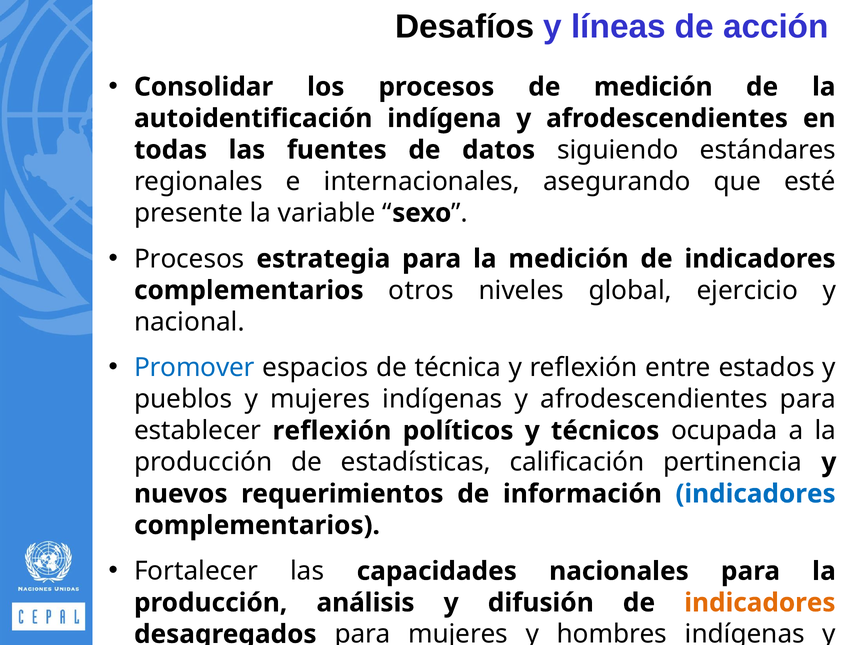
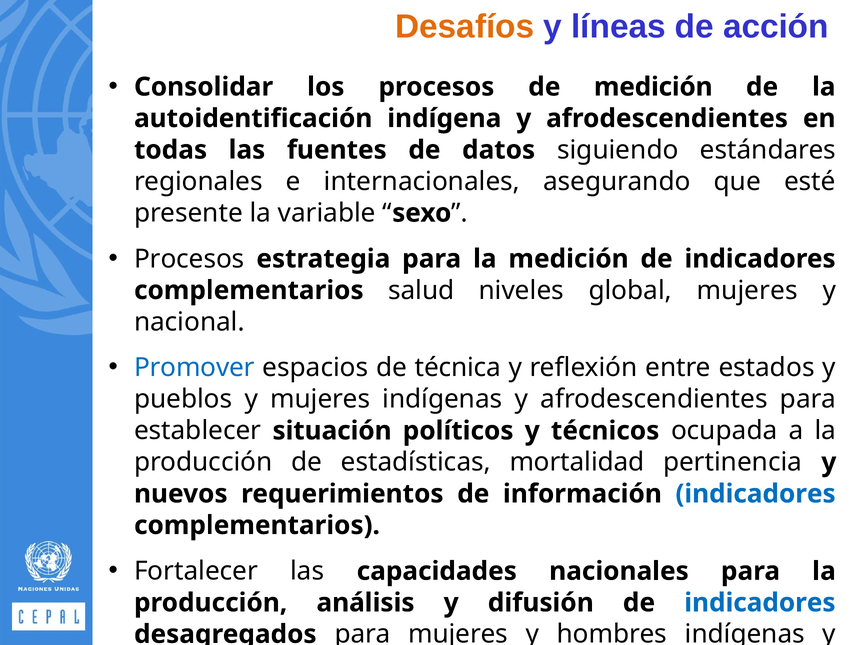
Desafíos colour: black -> orange (465, 27)
otros: otros -> salud (421, 290)
global ejercicio: ejercicio -> mujeres (747, 290)
establecer reflexión: reflexión -> situación (332, 430)
calificación: calificación -> mortalidad (577, 462)
indicadores colour: orange -> blue (760, 602)
